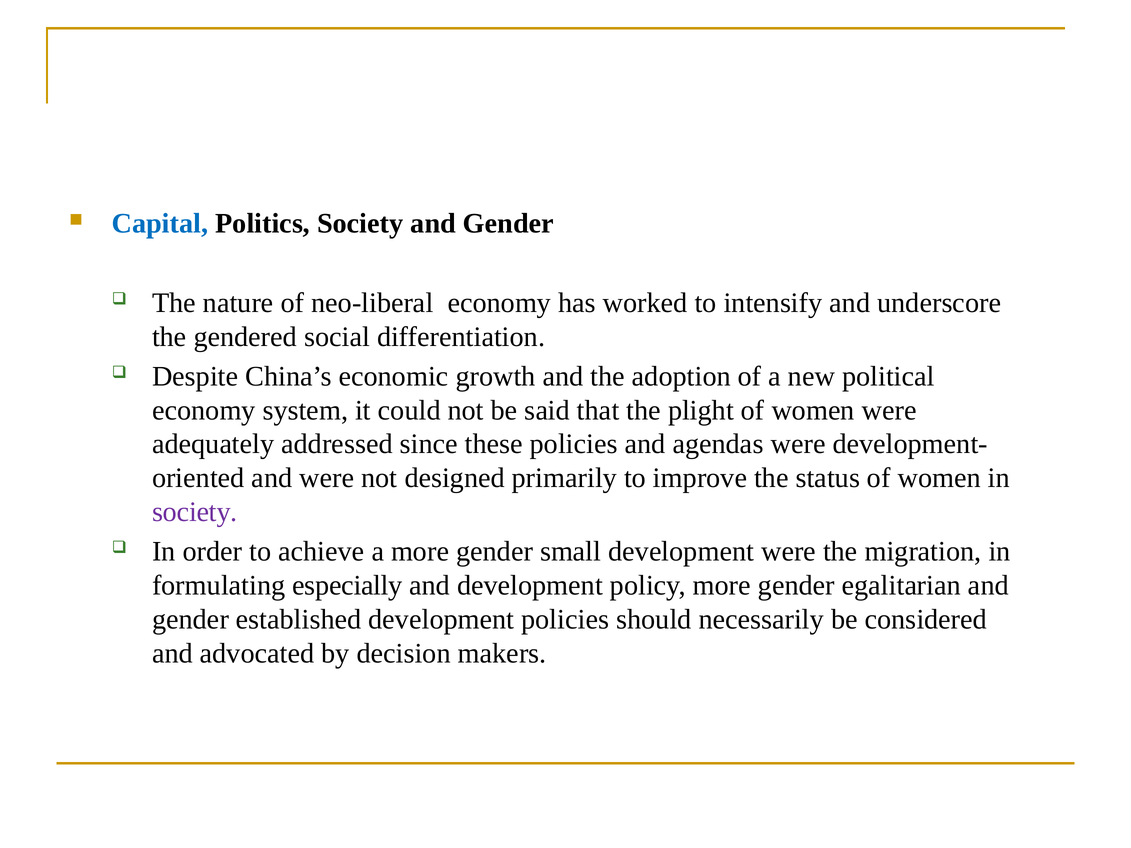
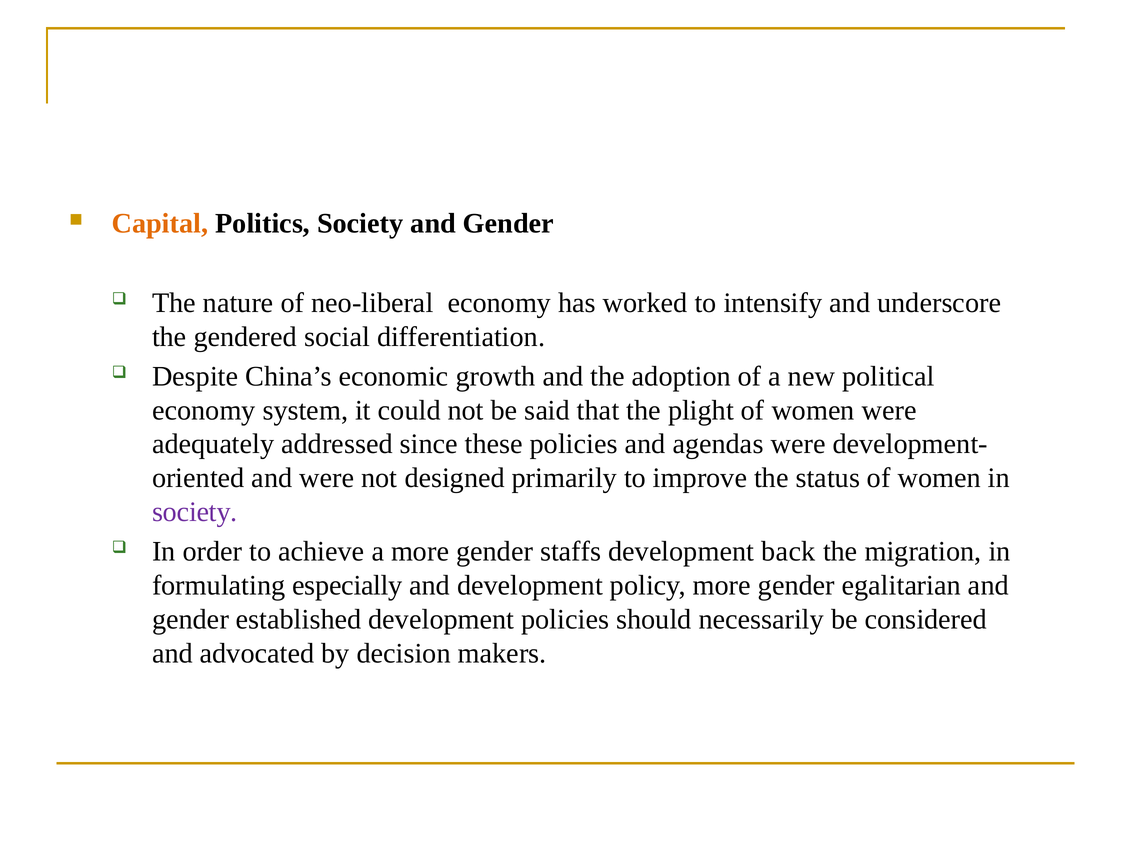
Capital colour: blue -> orange (160, 224)
small: small -> staffs (571, 552)
development were: were -> back (788, 552)
